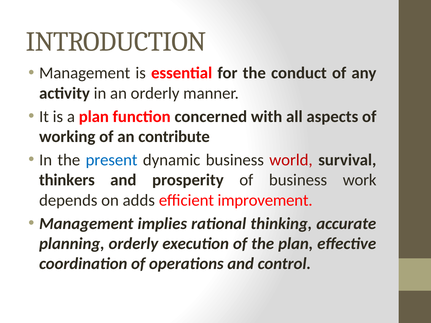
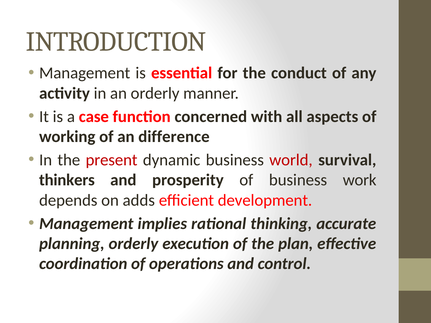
a plan: plan -> case (94, 117)
contribute: contribute -> difference (174, 137)
present colour: blue -> red (112, 160)
improvement: improvement -> development (265, 200)
